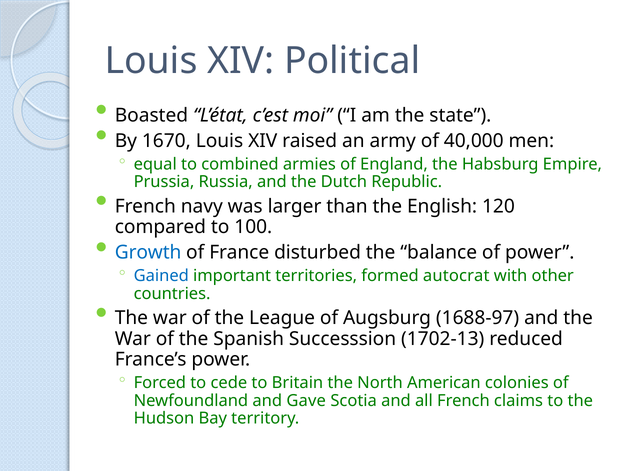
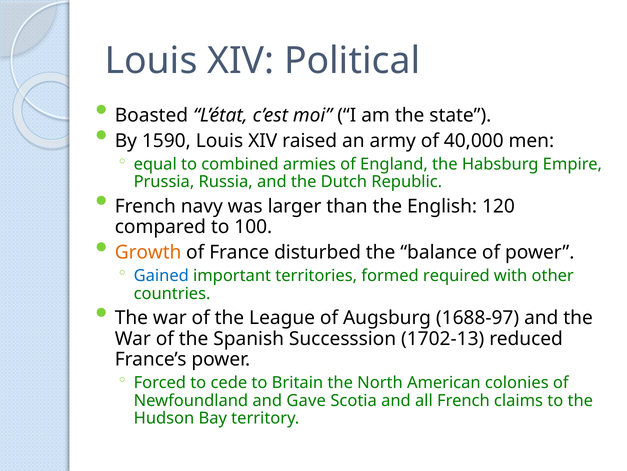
1670: 1670 -> 1590 (166, 141)
Growth colour: blue -> orange (148, 252)
autocrat: autocrat -> required (456, 275)
